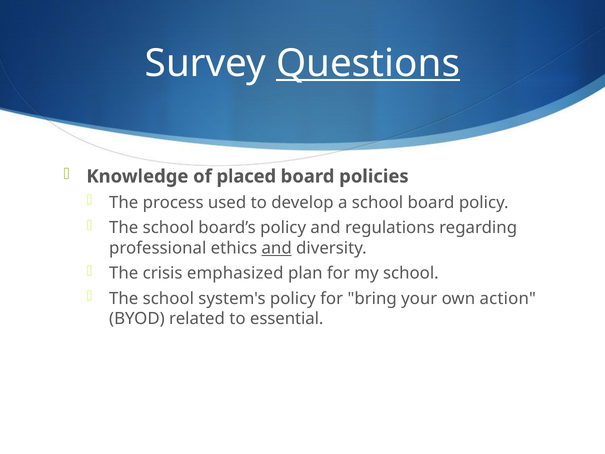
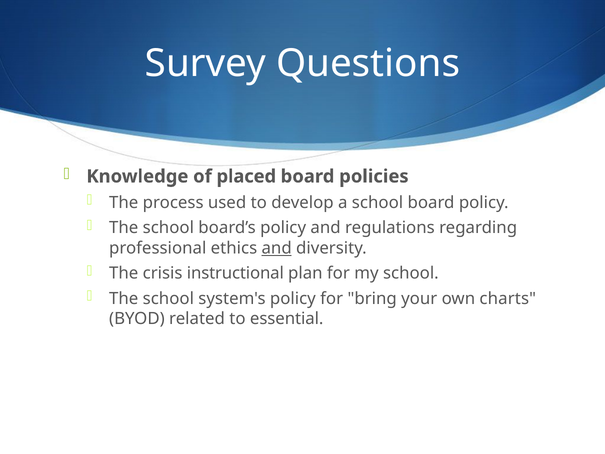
Questions underline: present -> none (368, 63)
emphasized: emphasized -> instructional (235, 273)
action: action -> charts (508, 298)
